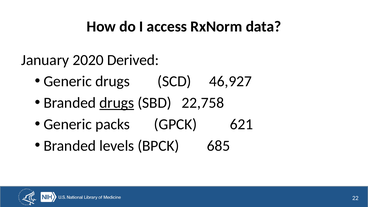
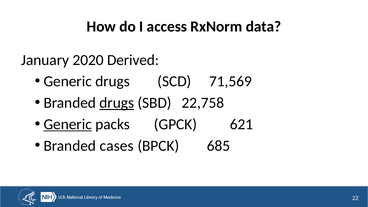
46,927: 46,927 -> 71,569 (230, 81)
Generic underline: none -> present (68, 124)
levels: levels -> cases (117, 146)
